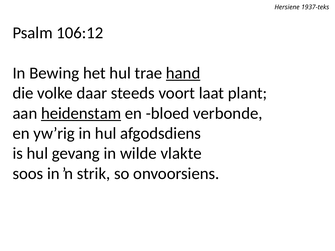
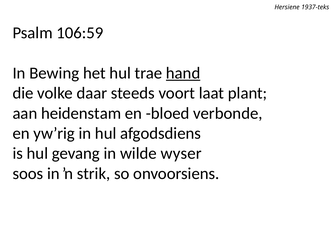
106:12: 106:12 -> 106:59 (80, 33)
heidenstam underline: present -> none (81, 113)
vlakte: vlakte -> wyser (181, 154)
